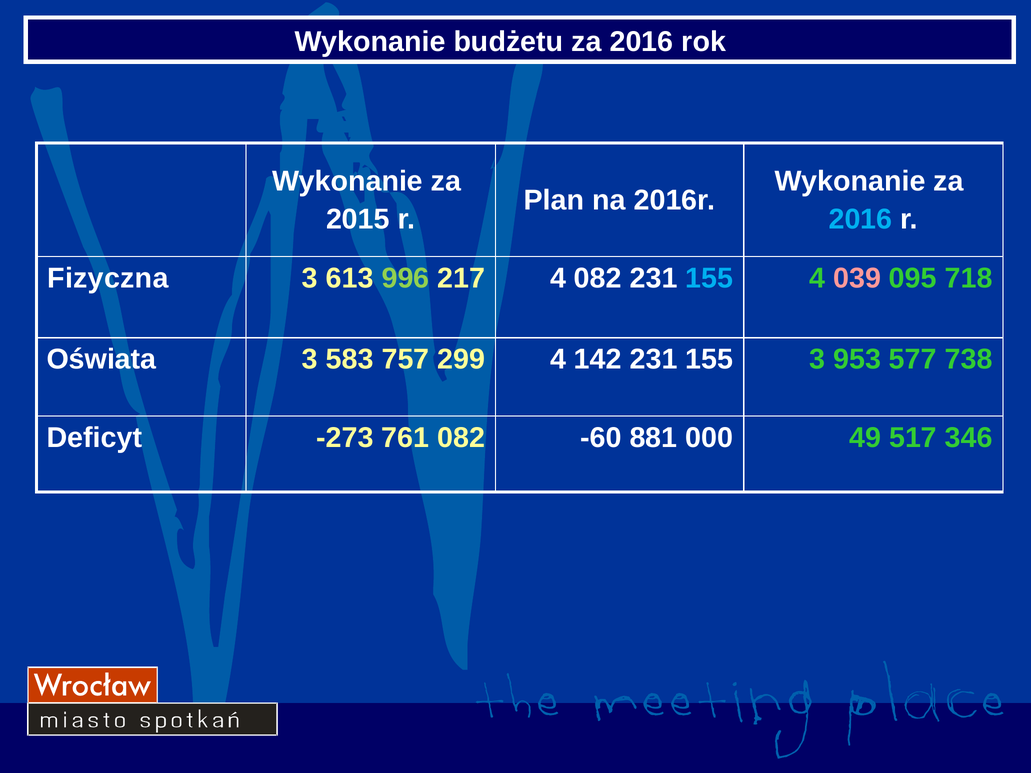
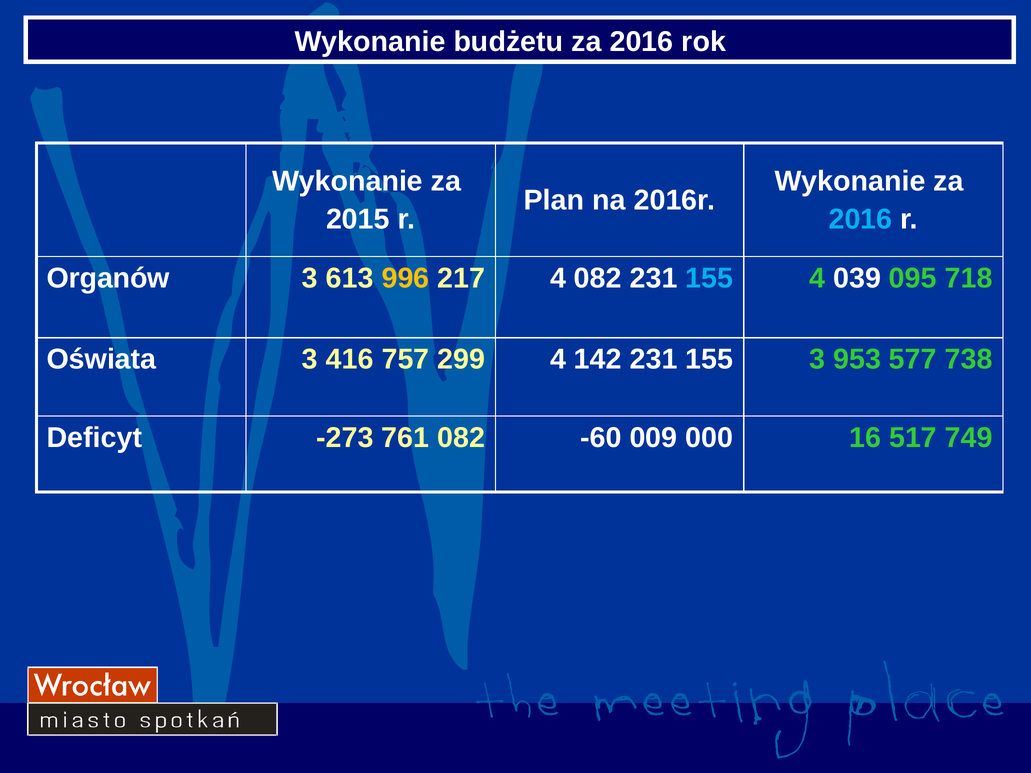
Fizyczna: Fizyczna -> Organów (108, 278)
996 colour: light green -> yellow (405, 278)
039 colour: pink -> white (857, 278)
583: 583 -> 416 (350, 360)
881: 881 -> 009 (653, 438)
49: 49 -> 16 (865, 438)
346: 346 -> 749 (969, 438)
